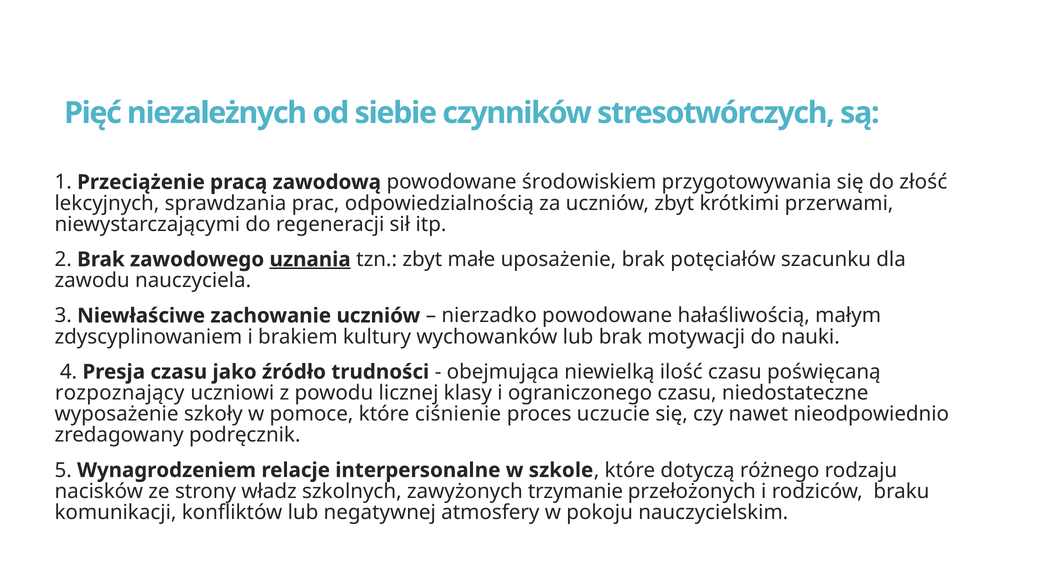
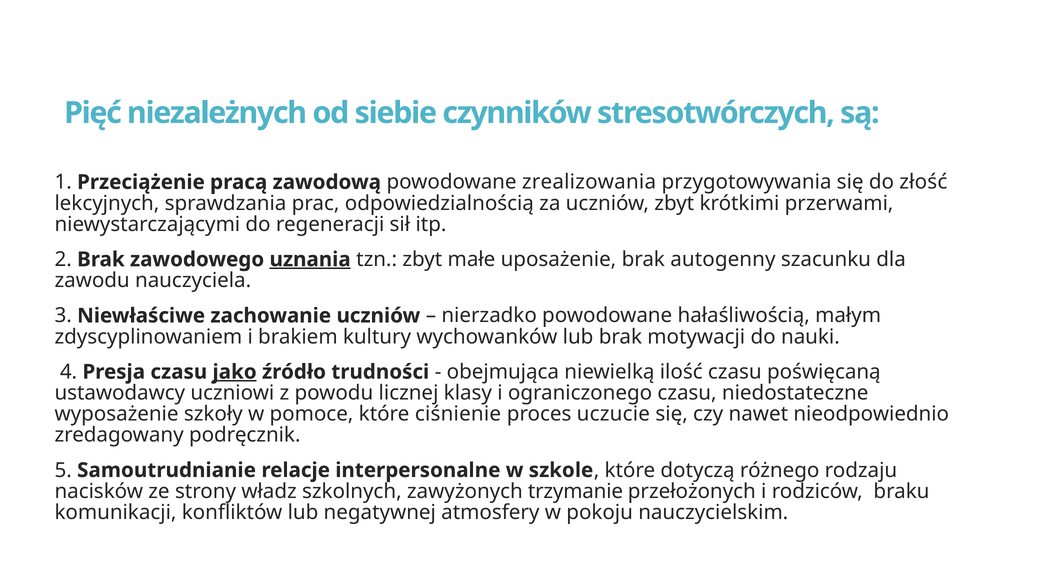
środowiskiem: środowiskiem -> zrealizowania (589, 182)
potęciałów: potęciałów -> autogenny (723, 259)
jako underline: none -> present (235, 372)
rozpoznający: rozpoznający -> ustawodawcy (120, 393)
Wynagrodzeniem: Wynagrodzeniem -> Samoutrudnianie (167, 470)
